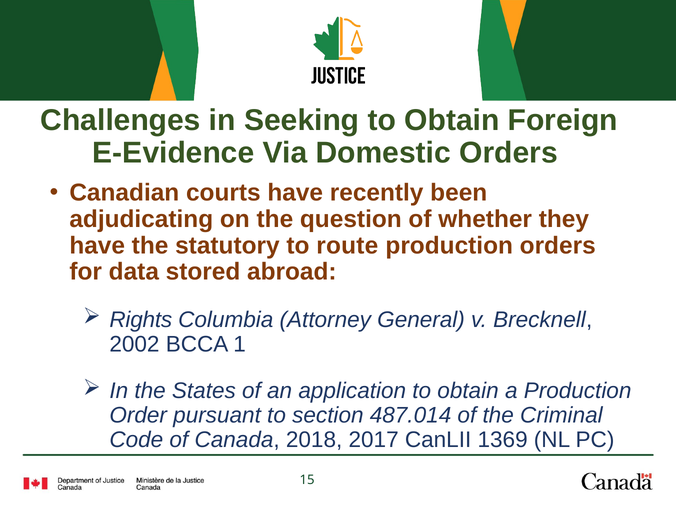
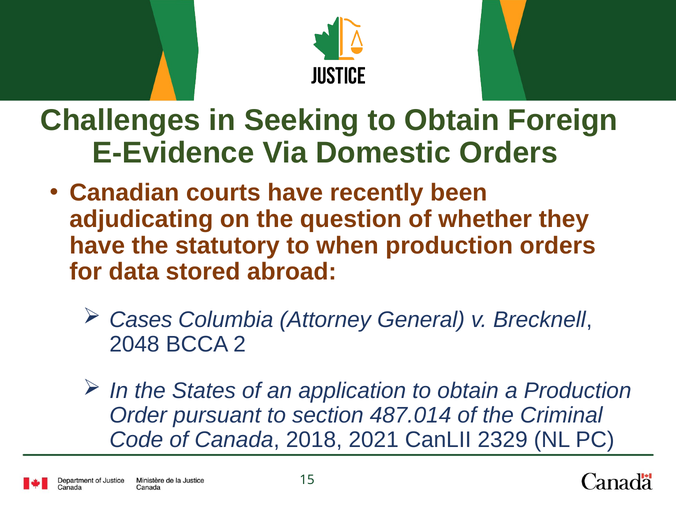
route: route -> when (347, 246)
Rights: Rights -> Cases (141, 320)
2002: 2002 -> 2048 (134, 344)
1: 1 -> 2 (240, 344)
2017: 2017 -> 2021 (374, 440)
1369: 1369 -> 2329 (503, 440)
